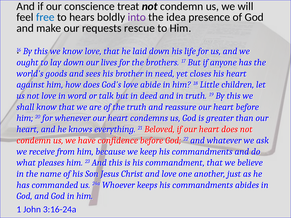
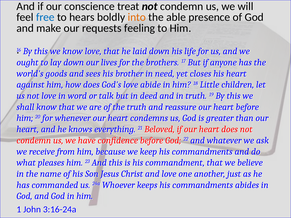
into colour: purple -> orange (137, 17)
idea: idea -> able (176, 17)
rescue: rescue -> feeling (140, 28)
